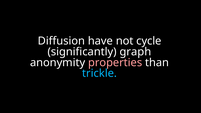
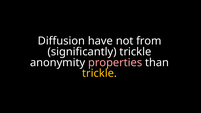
cycle: cycle -> from (149, 41)
significantly graph: graph -> trickle (135, 52)
trickle colour: light blue -> yellow (100, 73)
